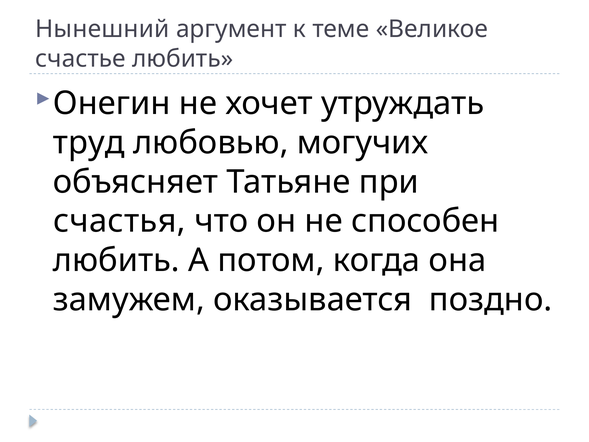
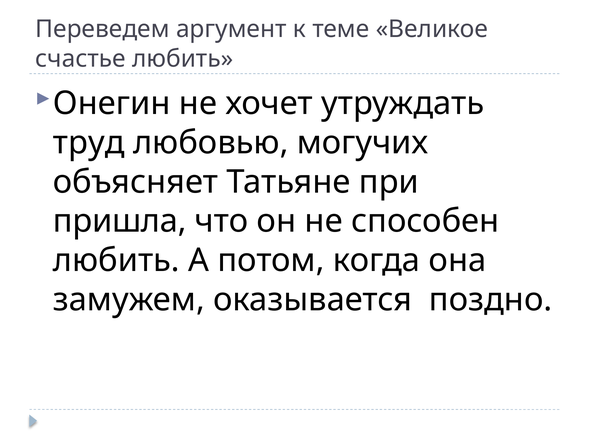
Нынешний: Нынешний -> Переведем (102, 29)
счастья: счастья -> пришла (120, 221)
